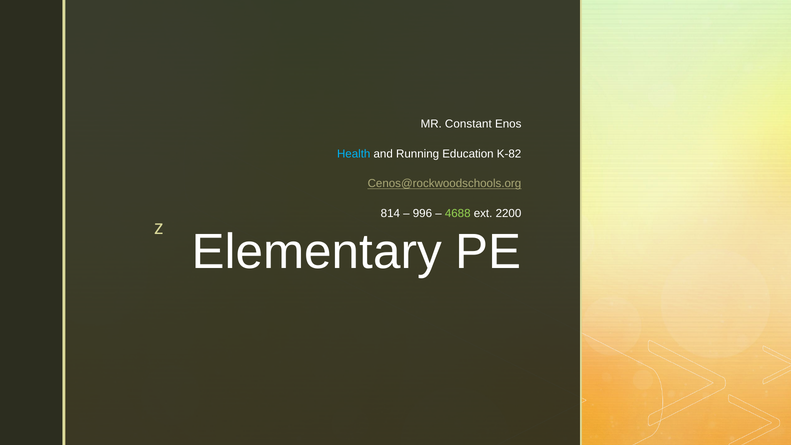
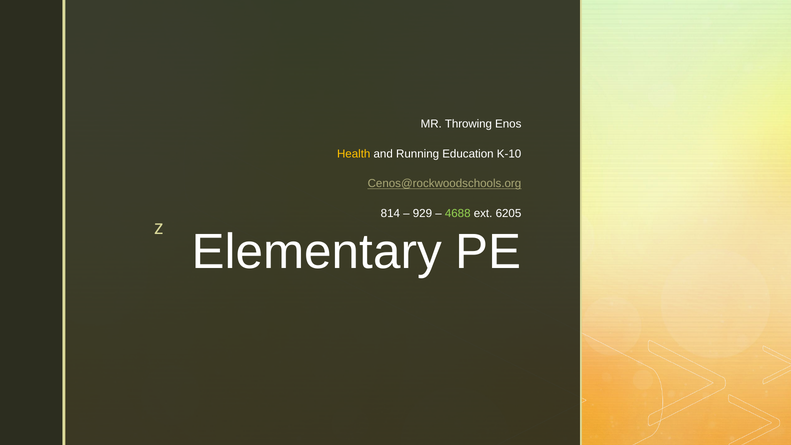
Constant: Constant -> Throwing (468, 124)
Health colour: light blue -> yellow (354, 154)
K-82: K-82 -> K-10 (509, 154)
996: 996 -> 929 (422, 213)
2200: 2200 -> 6205 (508, 213)
